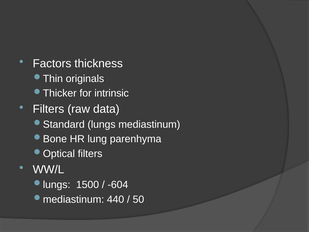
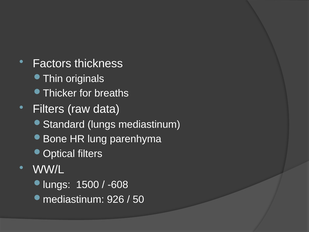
intrinsic: intrinsic -> breaths (112, 93)
-604: -604 -> -608 (118, 185)
440: 440 -> 926 (116, 199)
